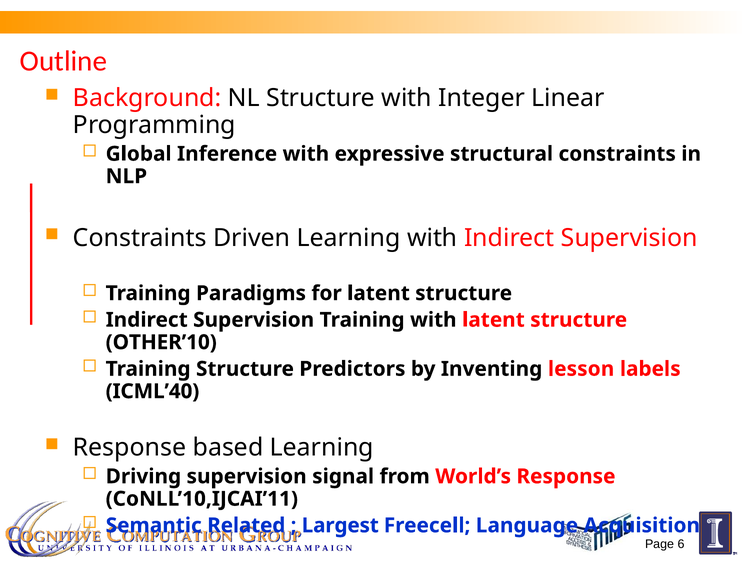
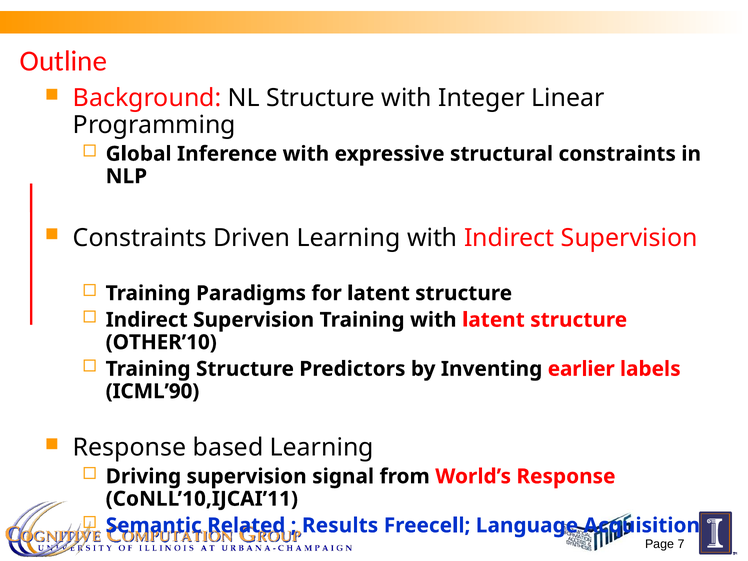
lesson: lesson -> earlier (581, 369)
ICML’40: ICML’40 -> ICML’90 (152, 391)
Largest: Largest -> Results (340, 525)
6: 6 -> 7 (681, 544)
